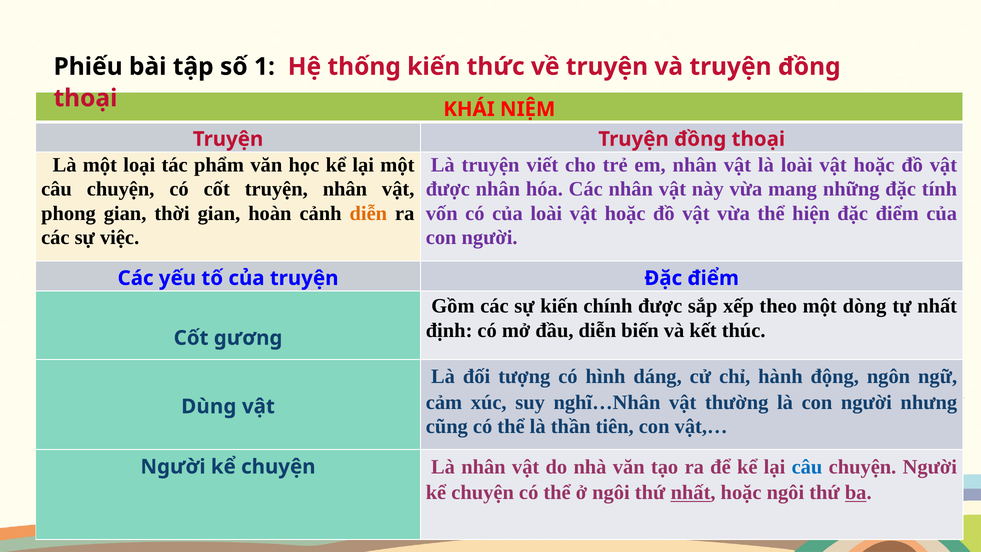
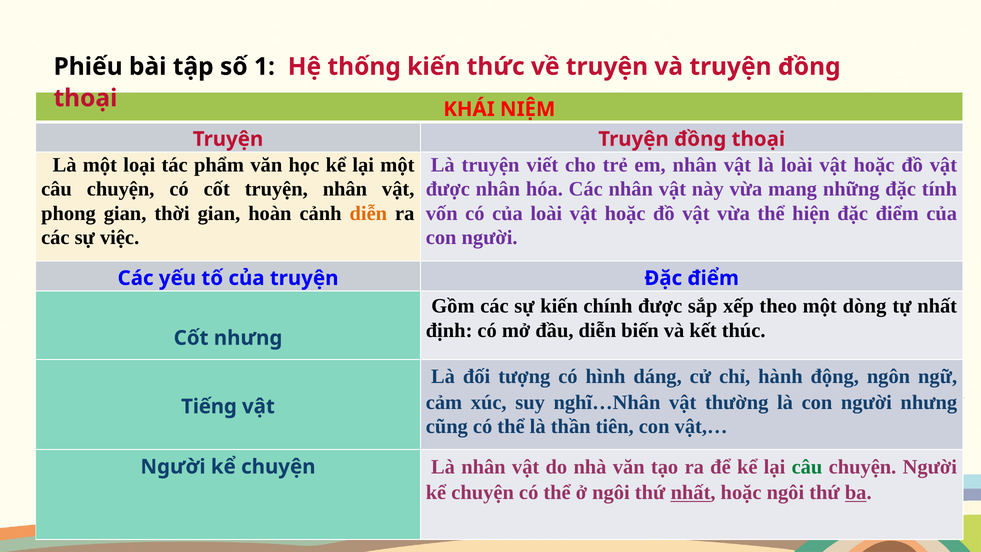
Cốt gương: gương -> nhưng (248, 338)
Dùng: Dùng -> Tiếng (209, 406)
câu colour: blue -> green (807, 467)
